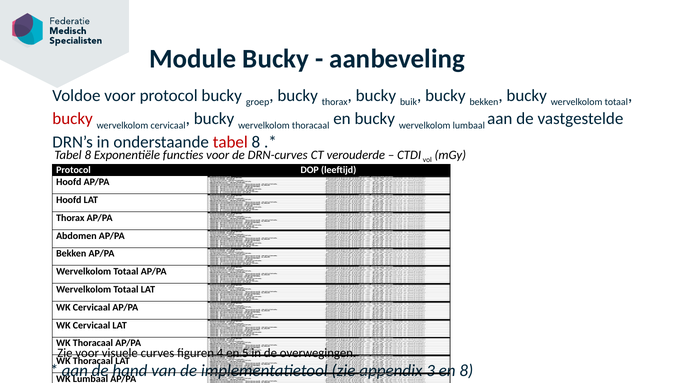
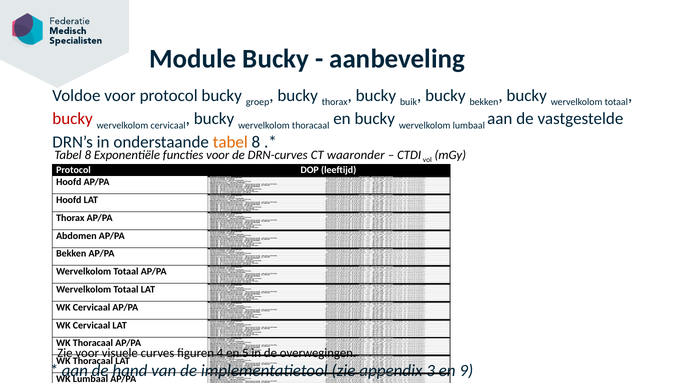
tabel colour: red -> orange (230, 142)
verouderde: verouderde -> waaronder (356, 155)
8: 8 -> 9 (466, 371)
